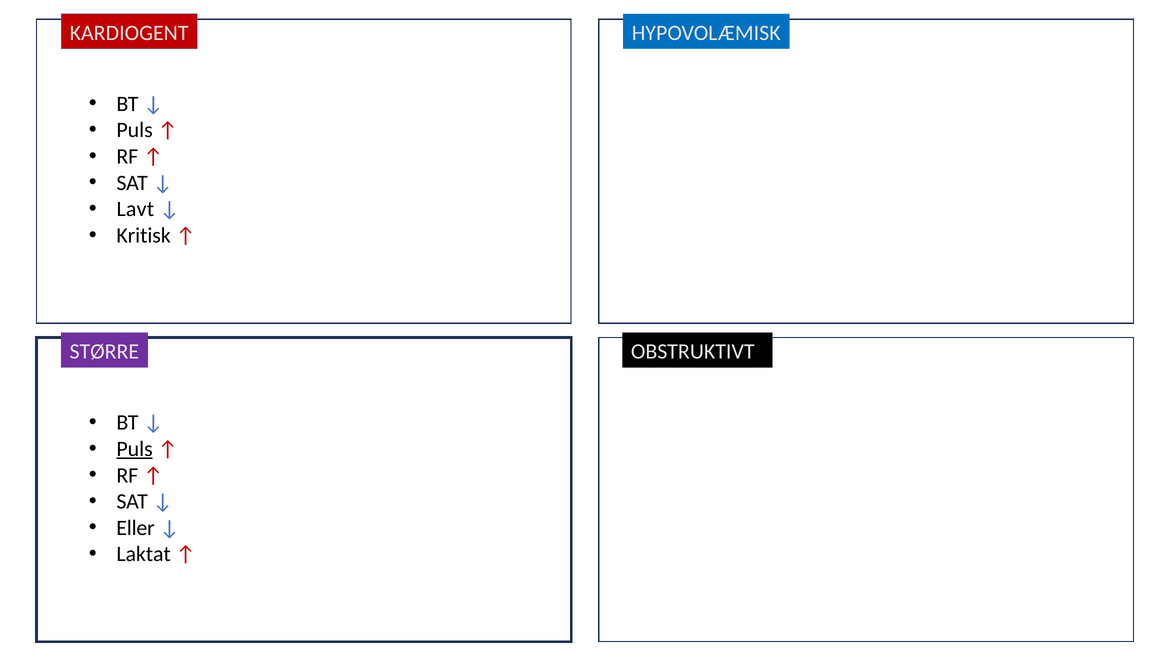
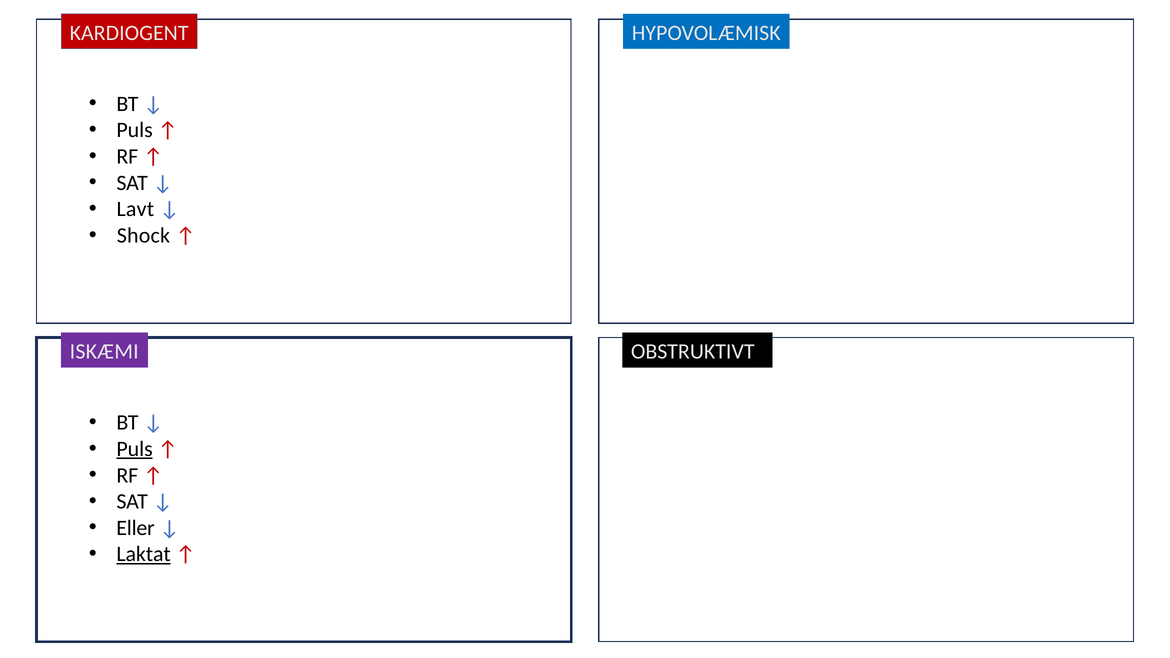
Kritisk: Kritisk -> Shock (143, 236)
STØRRE: STØRRE -> ISKÆMI (104, 352)
Laktat underline: none -> present (144, 554)
